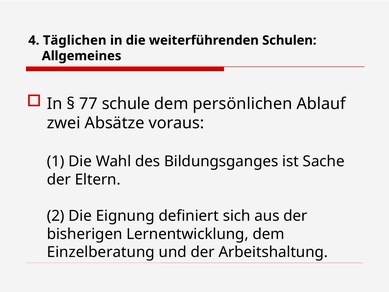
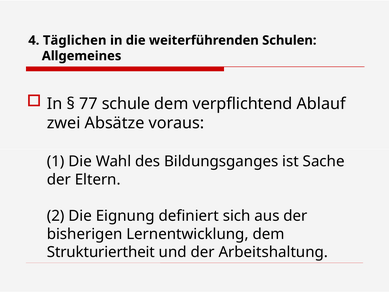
persönlichen: persönlichen -> verpflichtend (243, 104)
Einzelberatung: Einzelberatung -> Strukturiertheit (101, 252)
